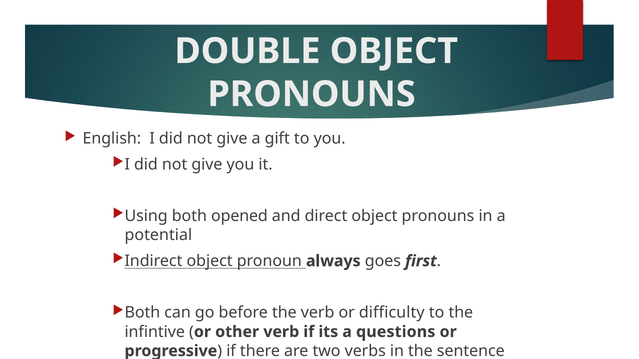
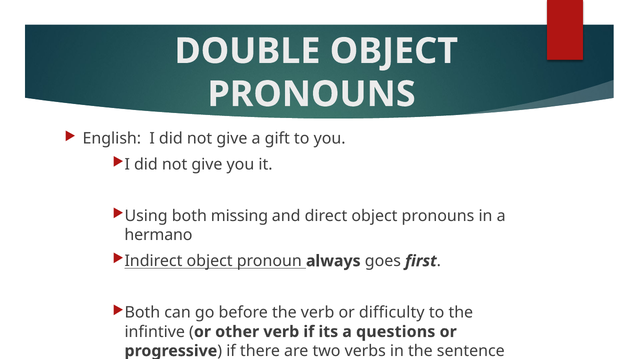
opened: opened -> missing (239, 216)
potential: potential -> hermano (158, 235)
